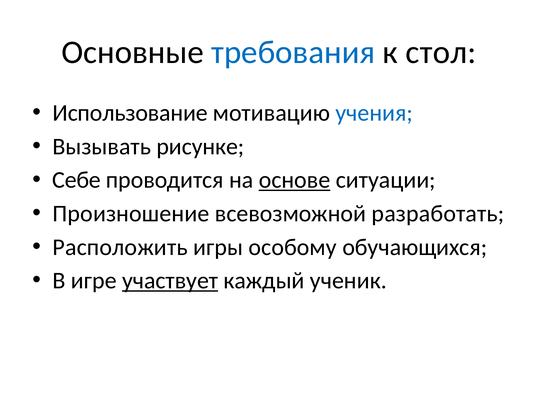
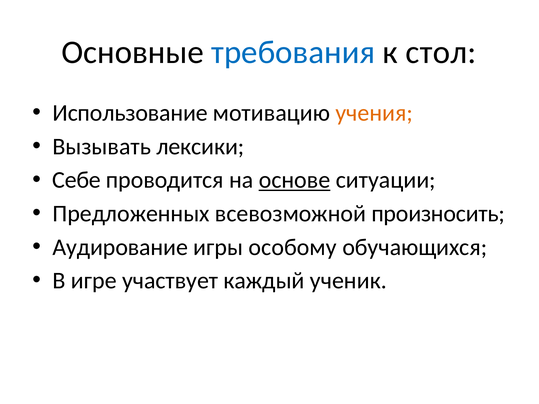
учения colour: blue -> orange (374, 113)
рисунке: рисунке -> лексики (200, 147)
Произношение: Произношение -> Предложенных (131, 214)
разработать: разработать -> произносить (438, 214)
Расположить: Расположить -> Аудирование (120, 247)
участвует underline: present -> none (170, 281)
